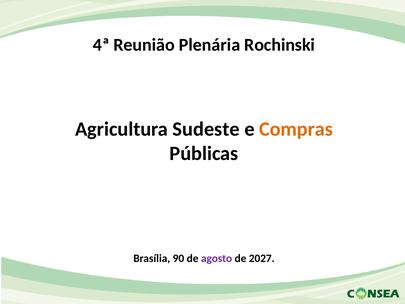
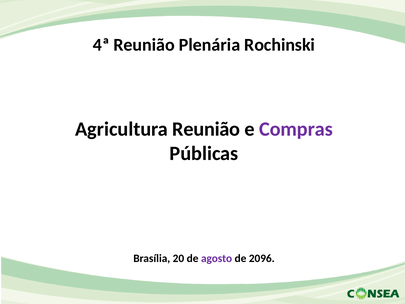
Agricultura Sudeste: Sudeste -> Reunião (206, 129)
Compras colour: orange -> purple (296, 129)
90: 90 -> 20 (178, 258)
2027: 2027 -> 2096 (262, 258)
